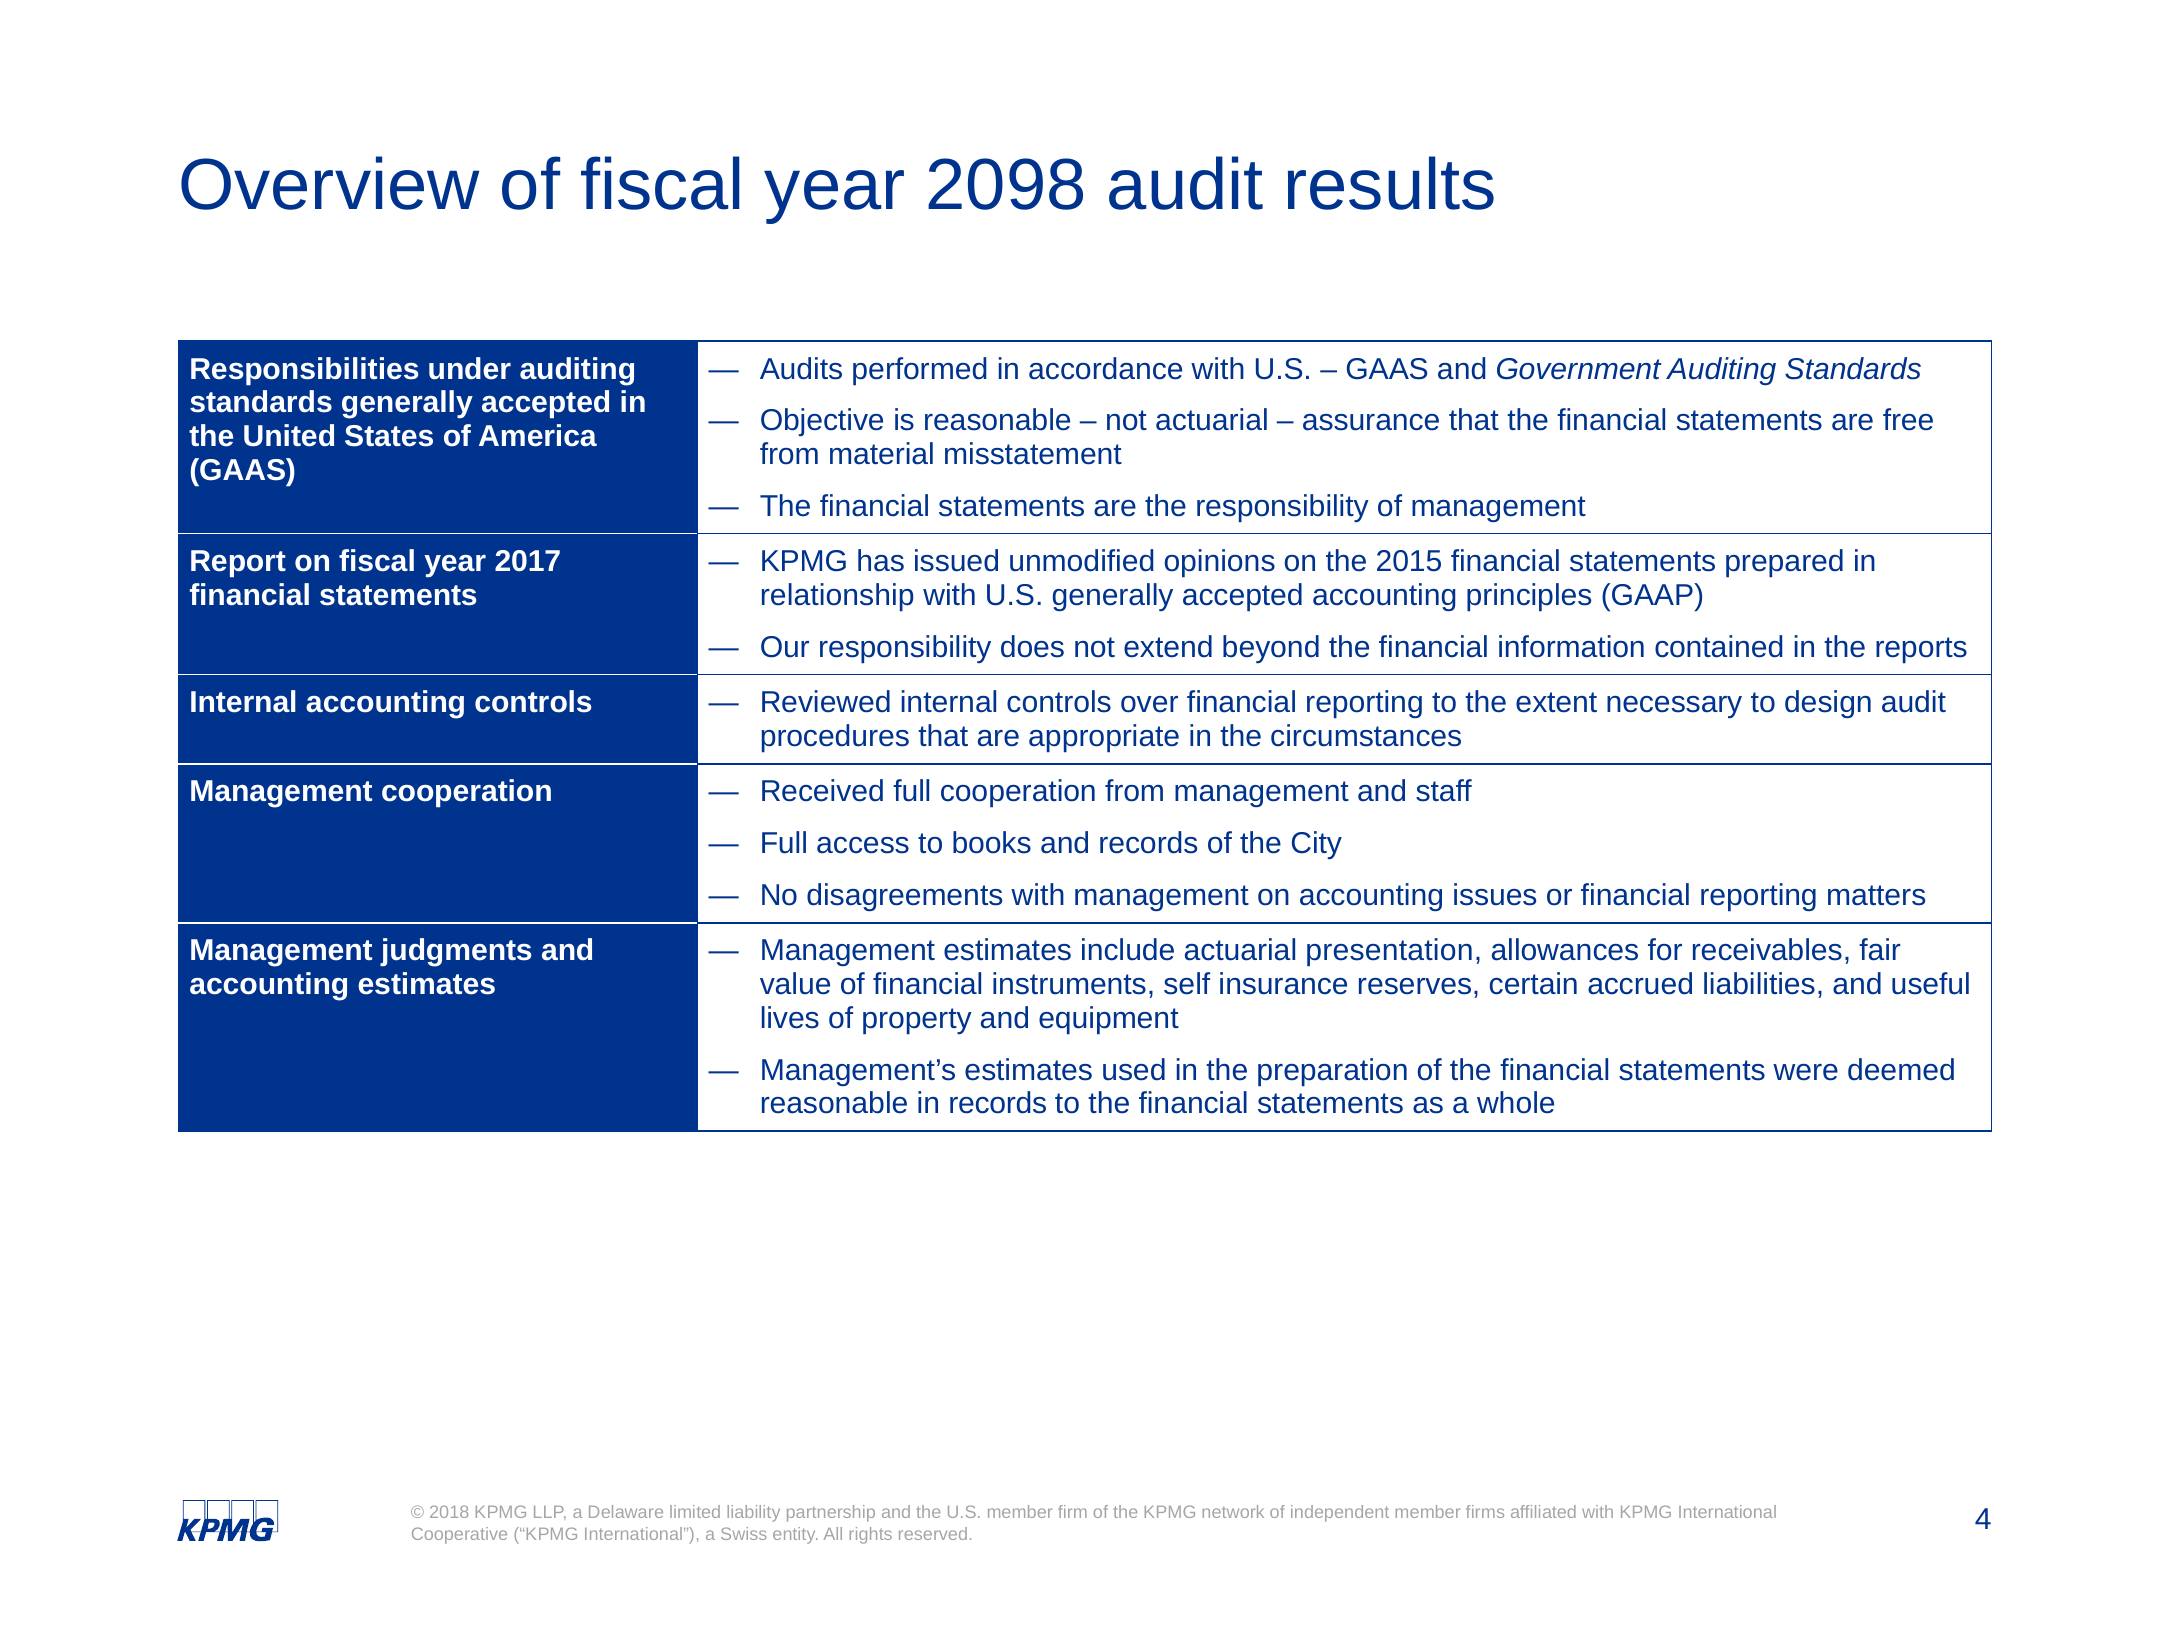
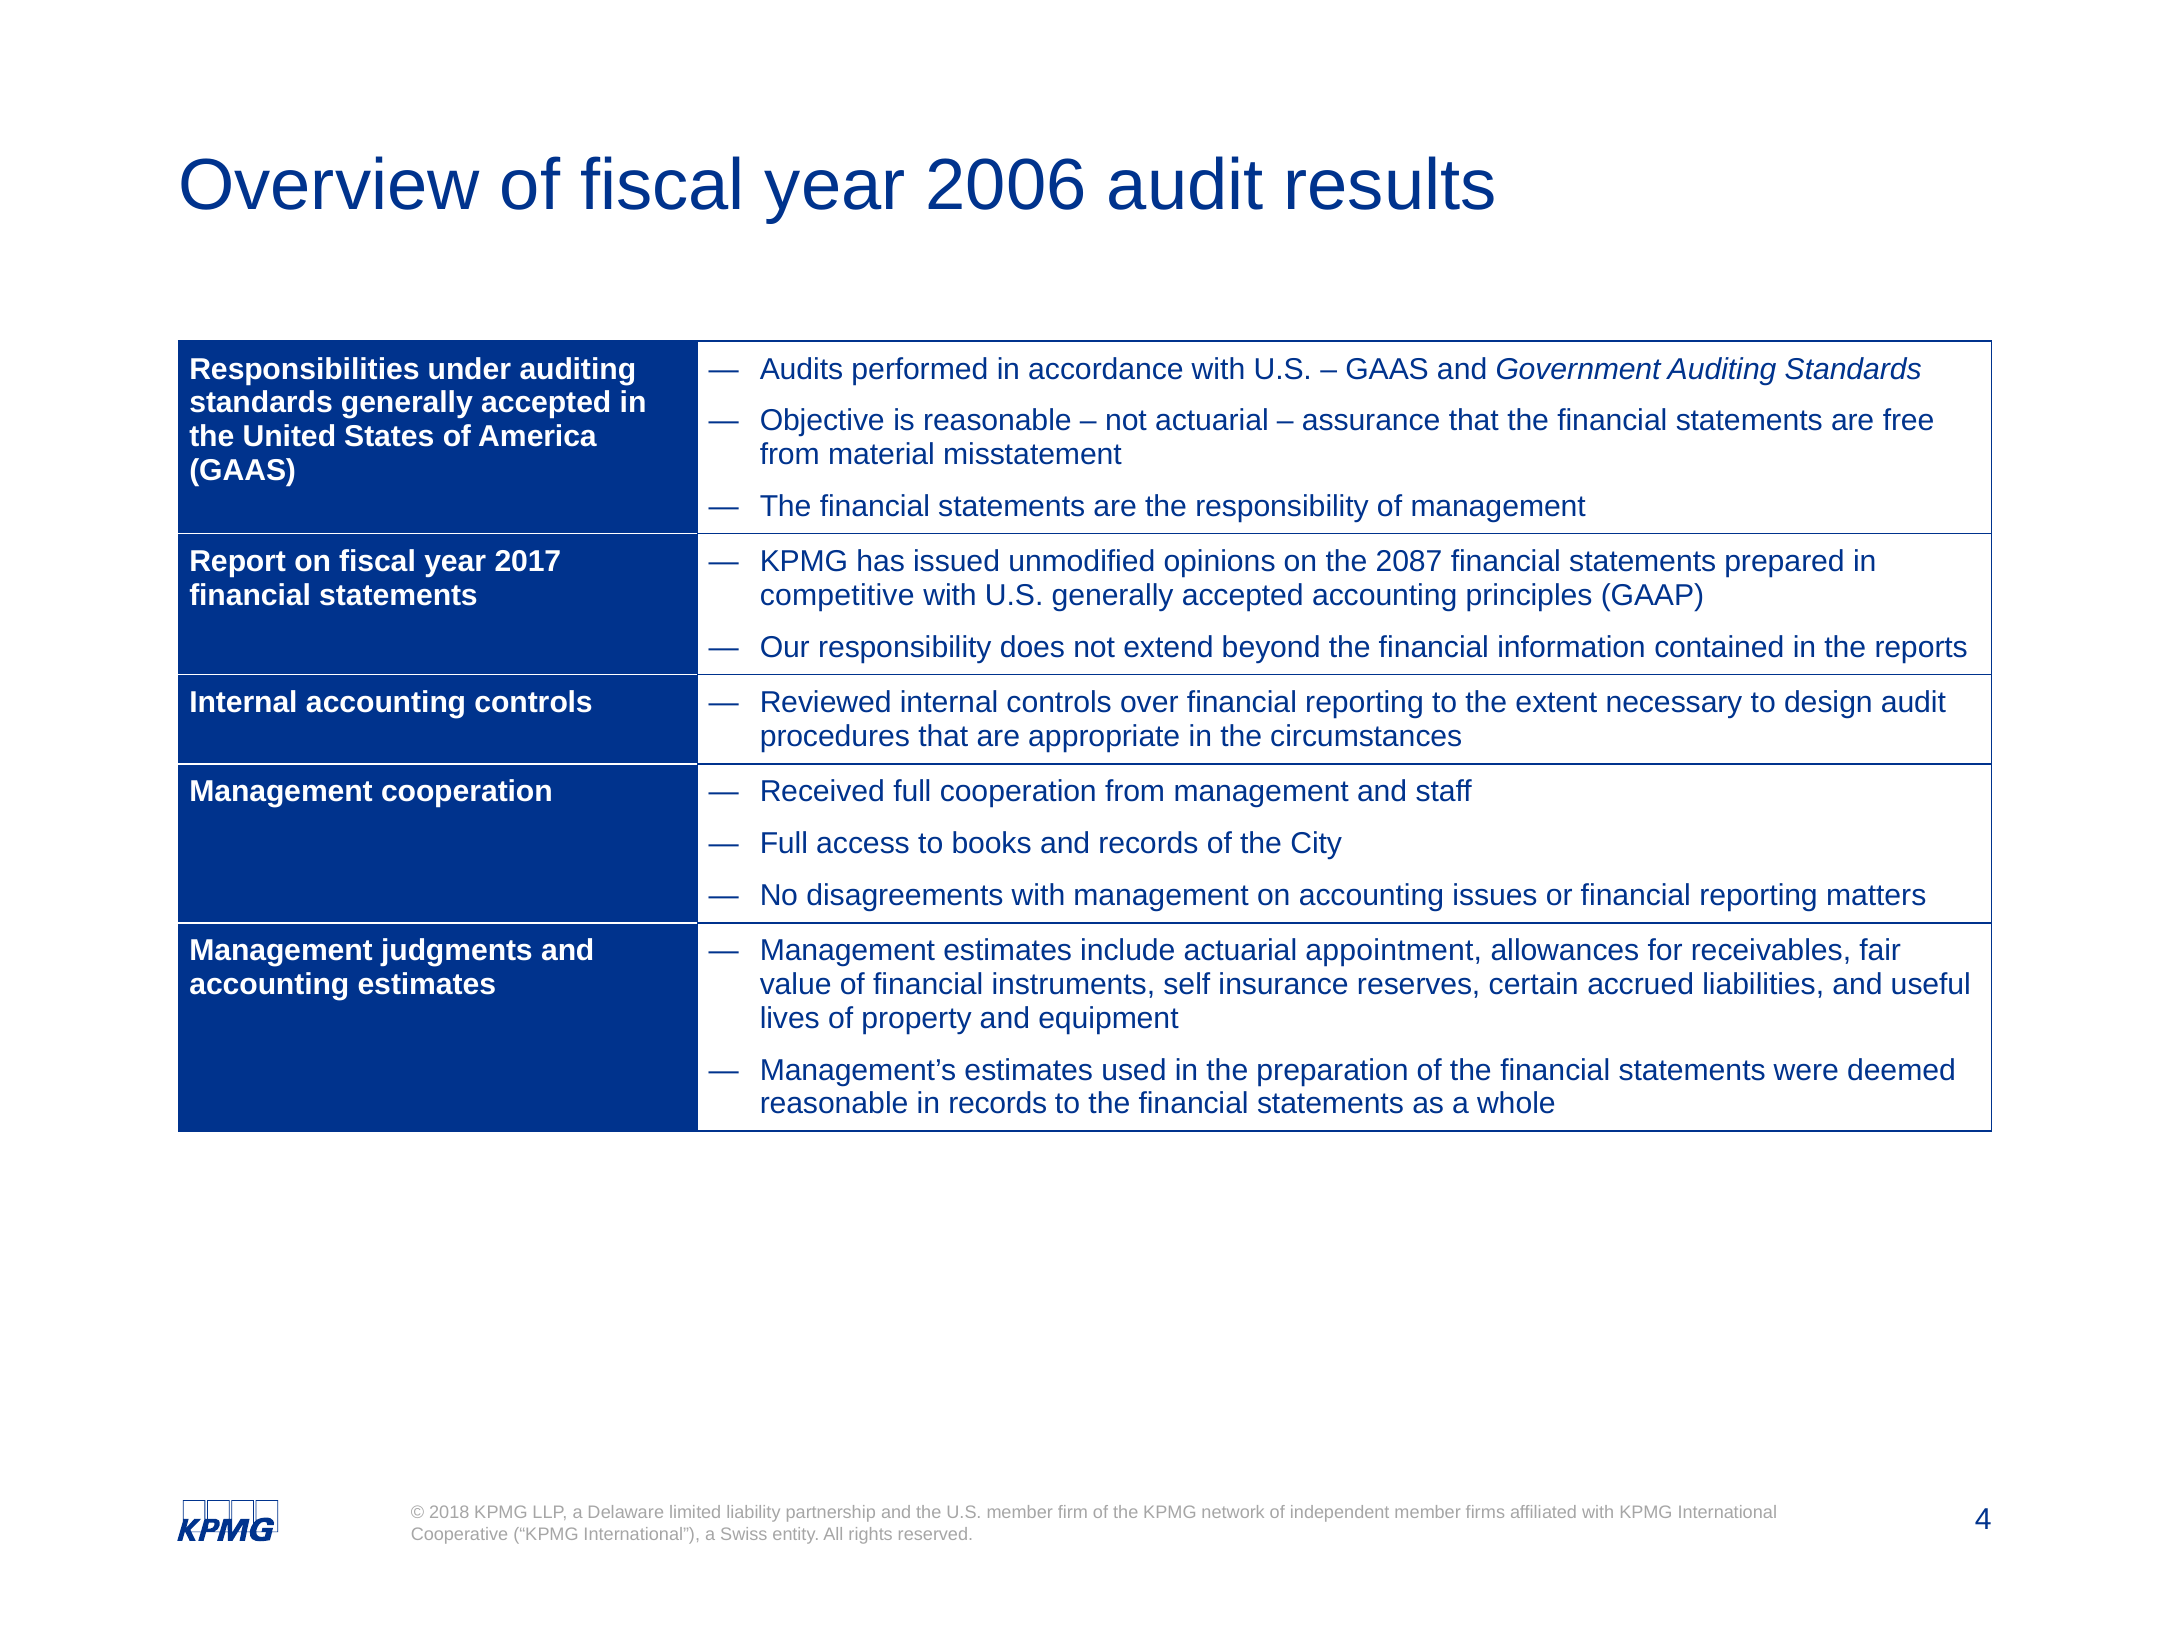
2098: 2098 -> 2006 (1006, 185)
2015: 2015 -> 2087 (1409, 562)
relationship: relationship -> competitive (837, 595)
presentation: presentation -> appointment (1394, 951)
